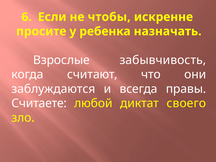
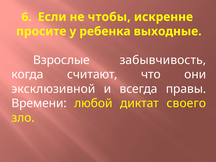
назначать: назначать -> выходные (168, 31)
заблуждаются: заблуждаются -> эксклюзивной (53, 89)
Считаете: Считаете -> Времени (39, 103)
